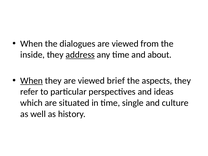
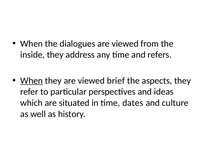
address underline: present -> none (80, 55)
about: about -> refers (160, 55)
single: single -> dates (133, 103)
